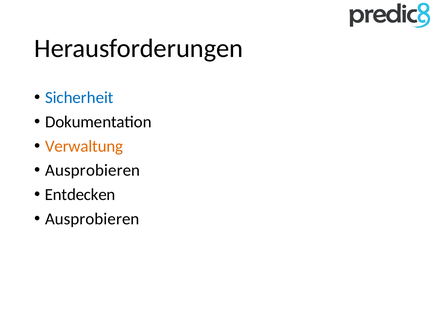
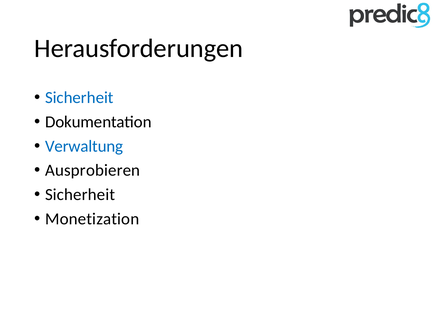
Verwaltung colour: orange -> blue (84, 146)
Entdecken: Entdecken -> Sicherheit (80, 195)
Ausprobieren: Ausprobieren -> Monetization (92, 219)
